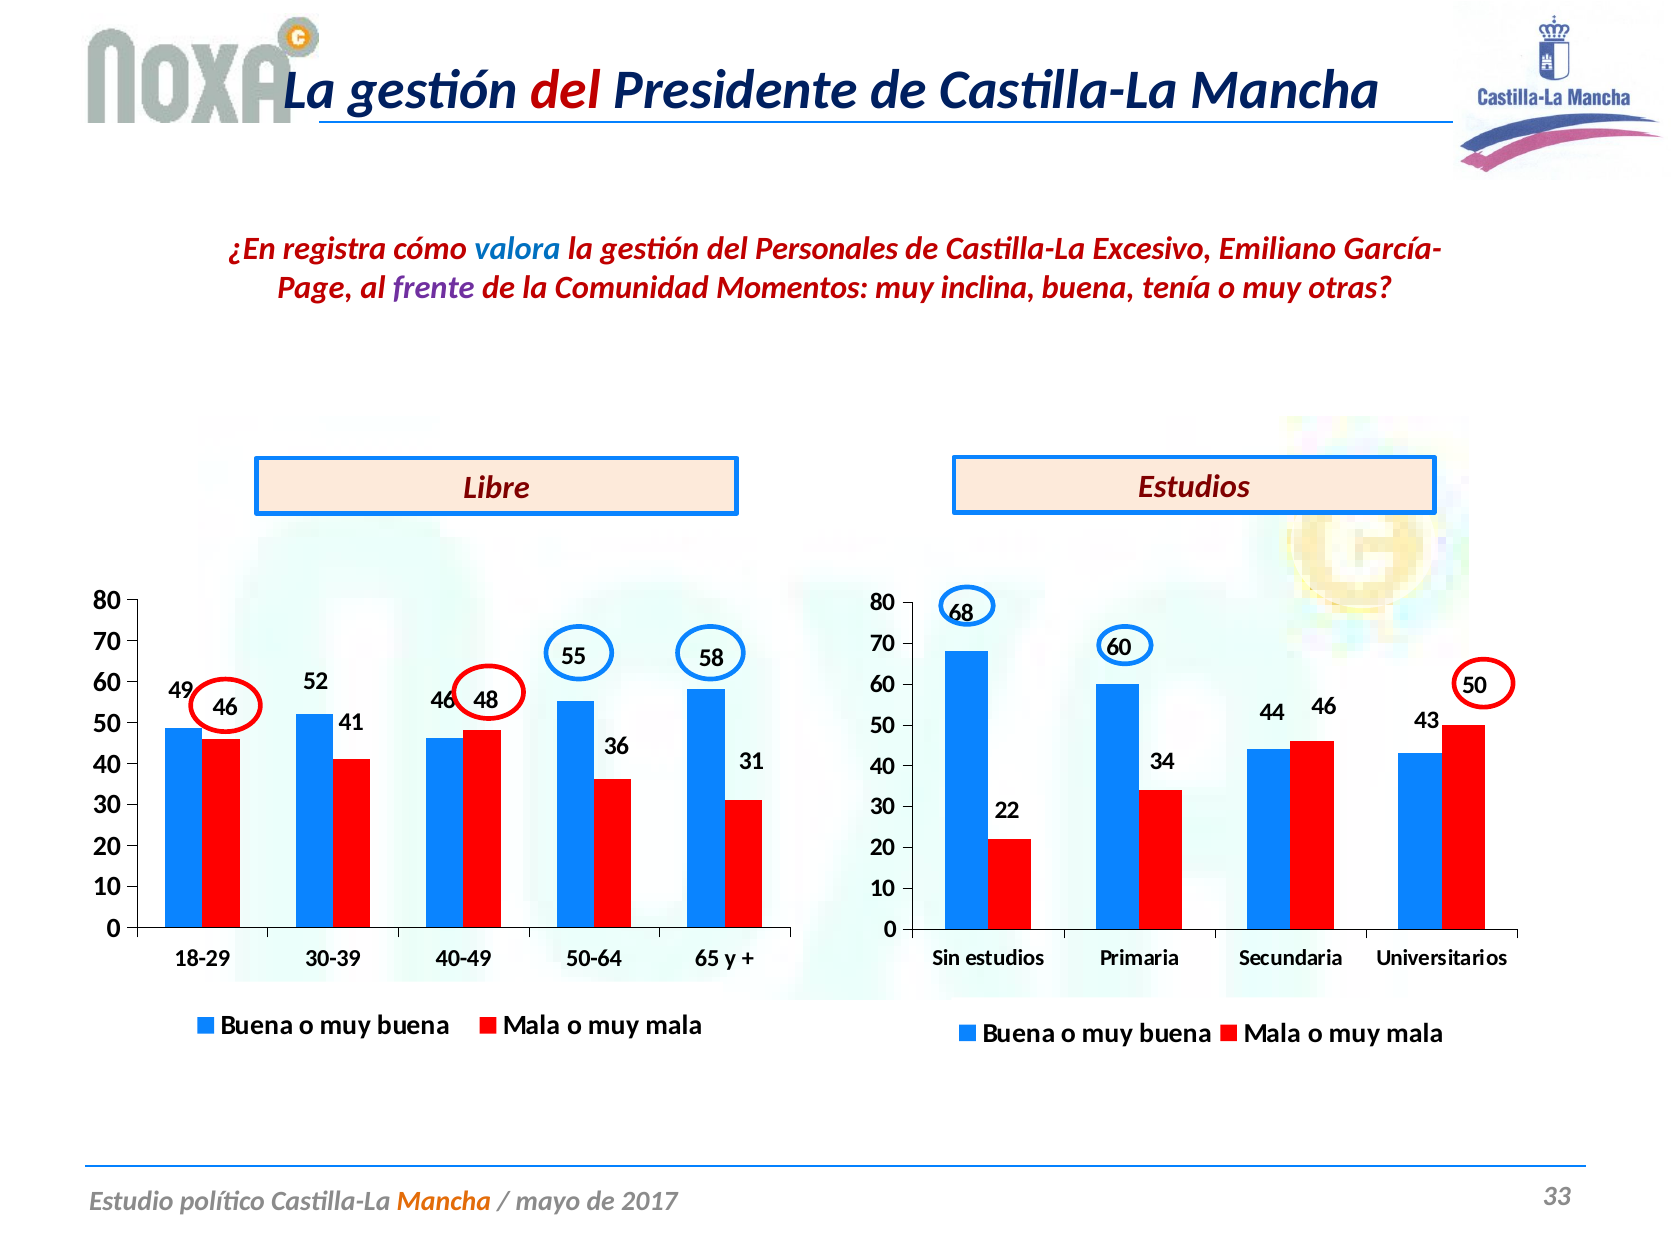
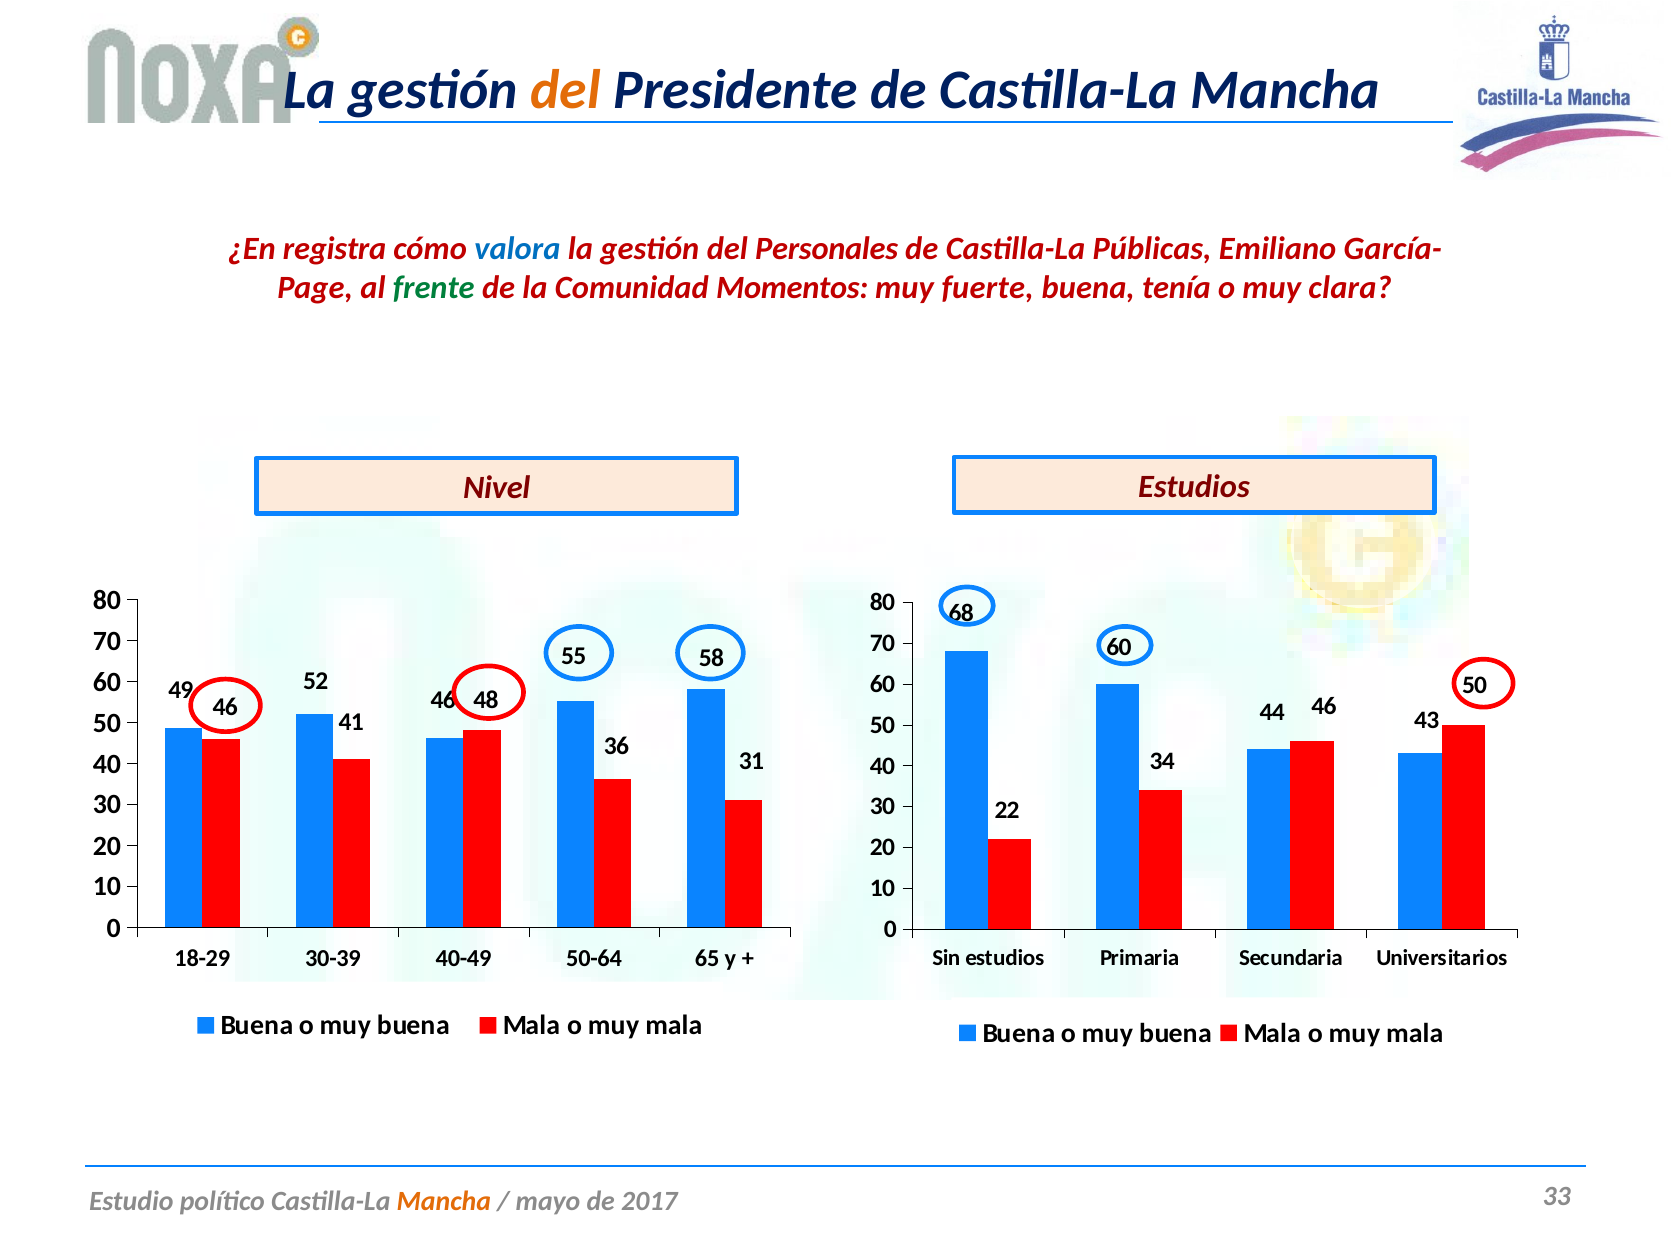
del colour: red -> orange (566, 90)
Excesivo: Excesivo -> Públicas (1152, 249)
frente colour: purple -> green (434, 288)
inclina: inclina -> fuerte (988, 288)
otras: otras -> clara (1350, 288)
Libre: Libre -> Nivel (497, 488)
